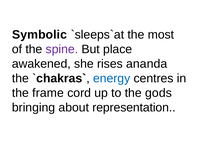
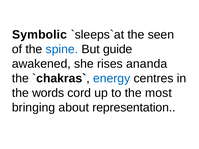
most: most -> seen (161, 35)
spine colour: purple -> blue (62, 49)
place: place -> guide (118, 49)
frame: frame -> words (48, 93)
gods: gods -> most (158, 93)
